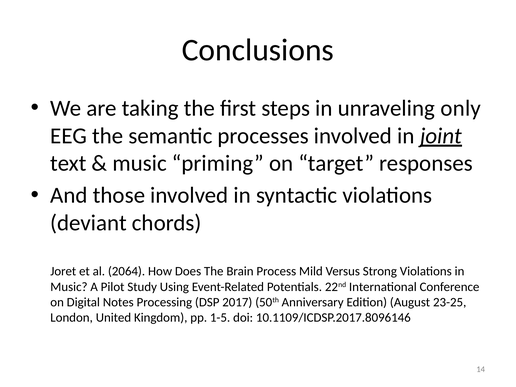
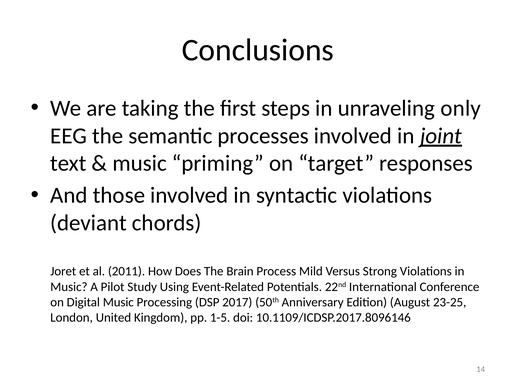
2064: 2064 -> 2011 (127, 271)
Digital Notes: Notes -> Music (118, 302)
